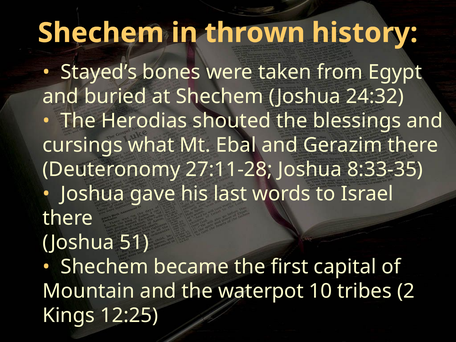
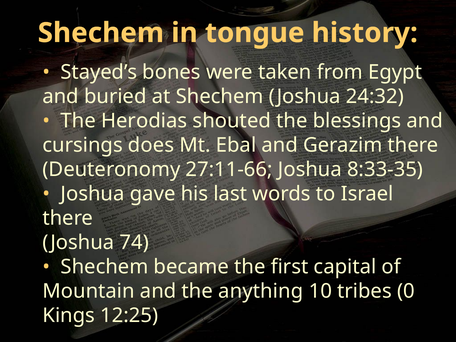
thrown: thrown -> tongue (255, 33)
what: what -> does (151, 145)
27:11-28: 27:11-28 -> 27:11-66 (229, 170)
51: 51 -> 74 (134, 243)
waterpot: waterpot -> anything (261, 291)
2: 2 -> 0 (406, 291)
